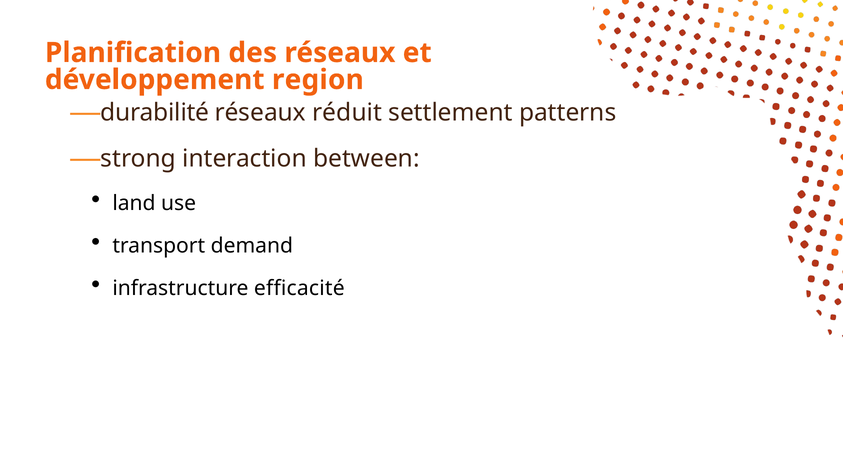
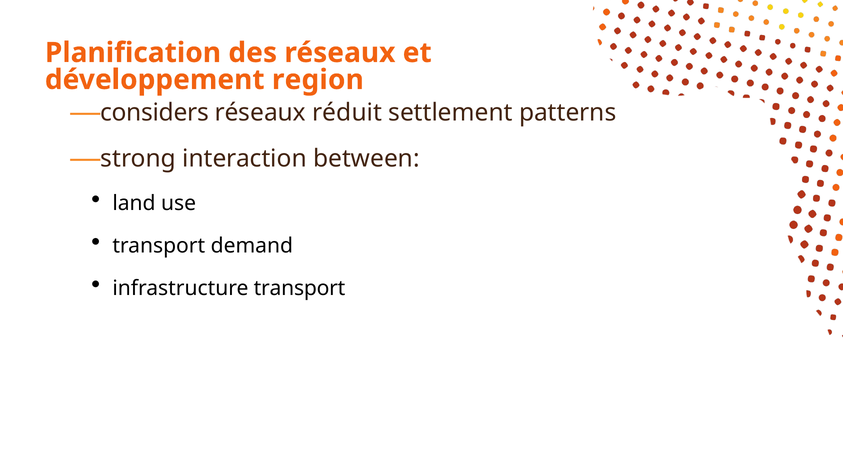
durabilité: durabilité -> considers (155, 112)
infrastructure efficacité: efficacité -> transport (300, 288)
